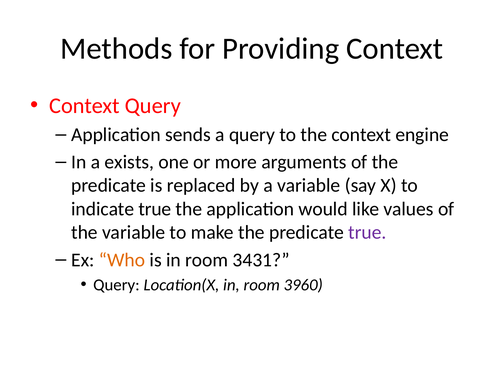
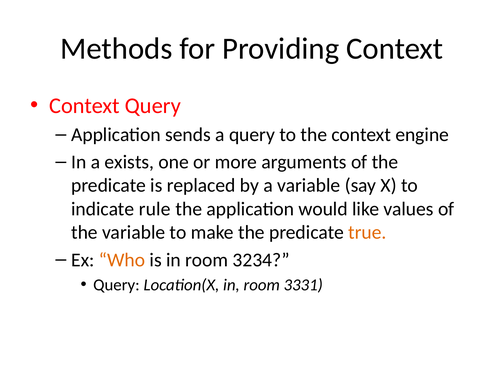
indicate true: true -> rule (155, 209)
true colour: purple -> orange (367, 232)
3431: 3431 -> 3234 (261, 260)
3960: 3960 -> 3331 (303, 285)
